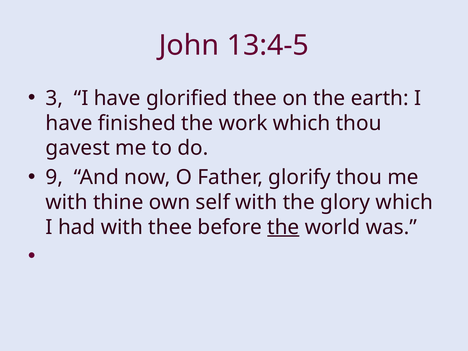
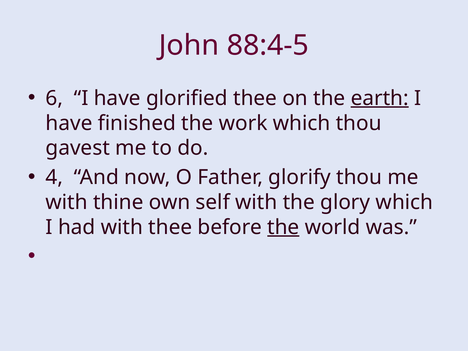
13:4-5: 13:4-5 -> 88:4-5 (268, 45)
3: 3 -> 6 (54, 98)
earth underline: none -> present (380, 98)
9: 9 -> 4 (54, 177)
